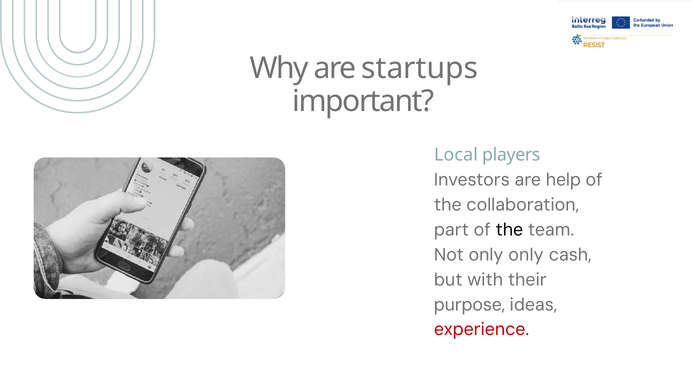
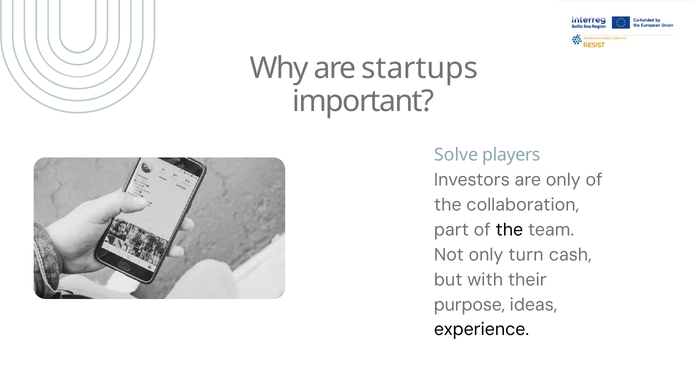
Local: Local -> Solve (456, 155)
are help: help -> only (563, 180)
only only: only -> turn (526, 255)
experience colour: red -> black (482, 329)
